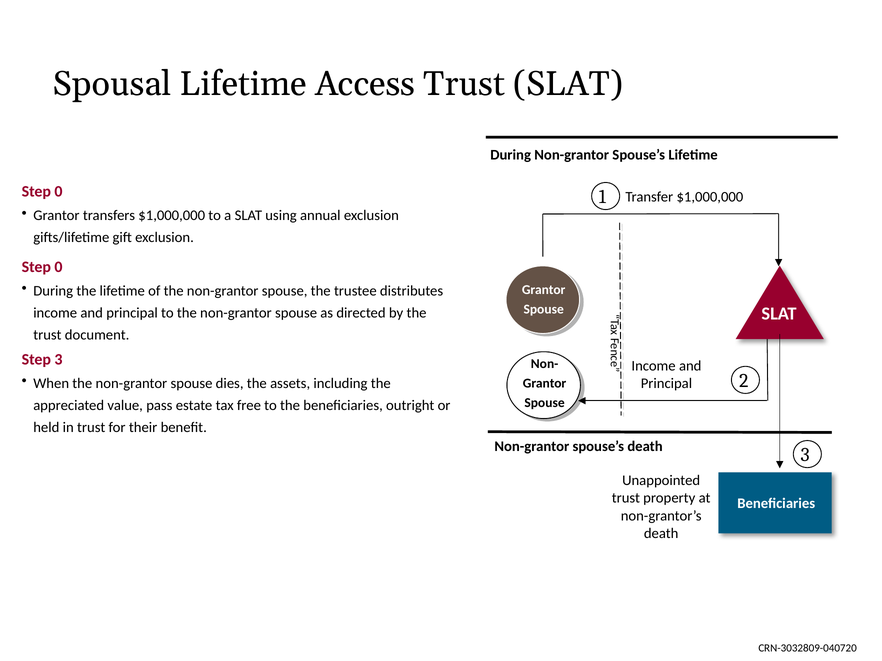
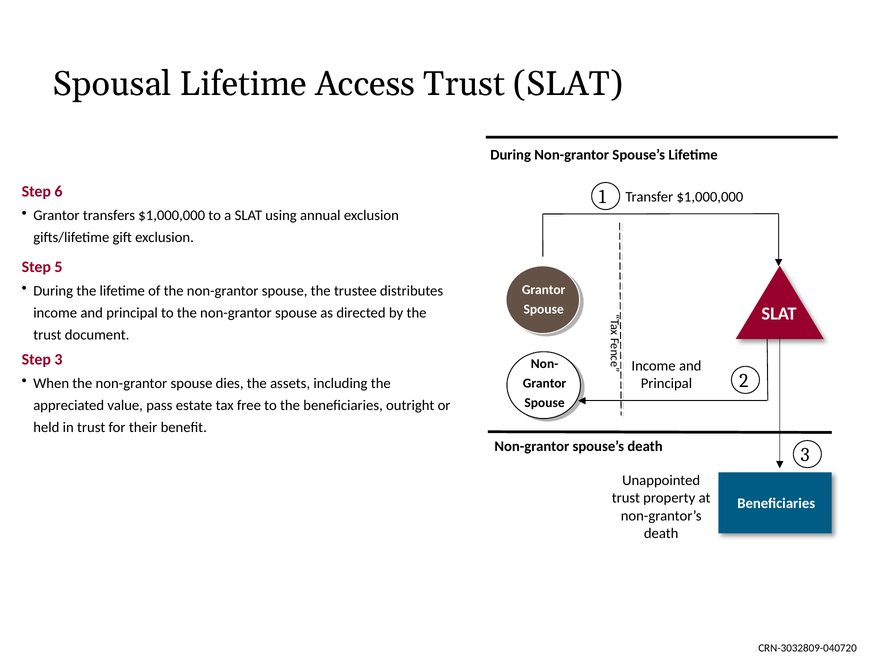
0: 0 -> 6 (59, 192)
0: 0 -> 5 (59, 267)
